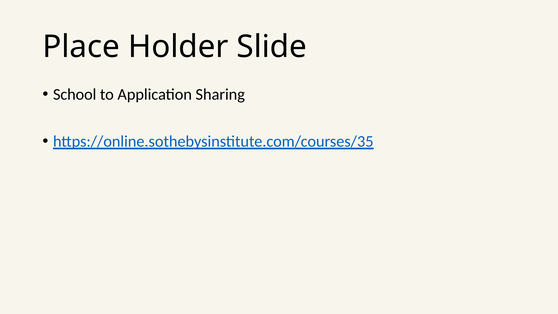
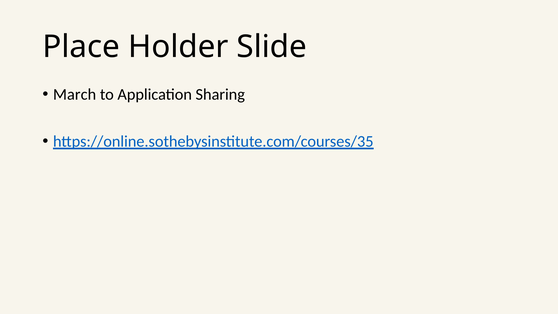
School: School -> March (75, 94)
